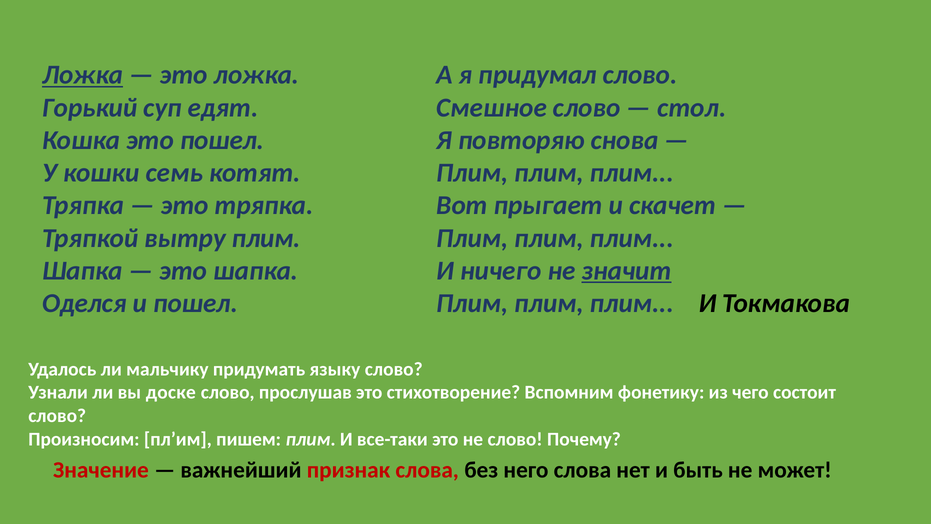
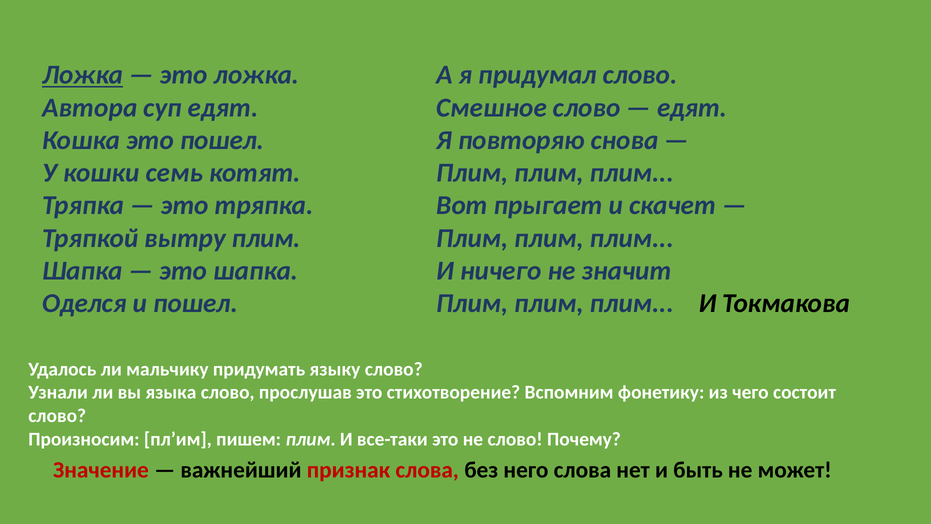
Горький: Горький -> Автора (90, 108)
стол: стол -> едят (692, 108)
значит underline: present -> none (627, 271)
доске: доске -> языка (171, 392)
